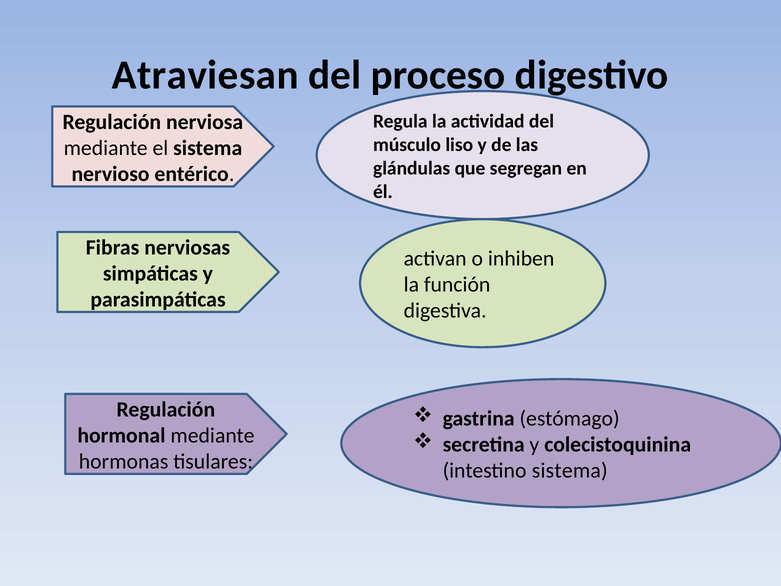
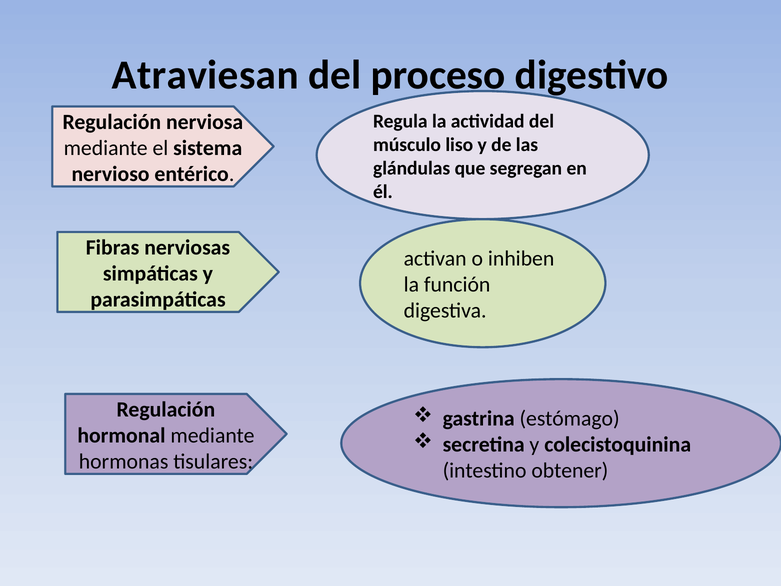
intestino sistema: sistema -> obtener (570, 471)
